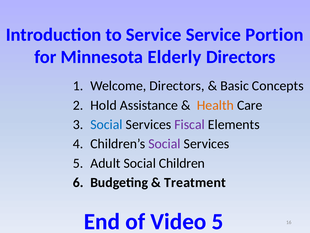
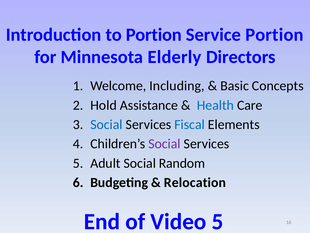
to Service: Service -> Portion (154, 35)
Welcome Directors: Directors -> Including (177, 86)
Health colour: orange -> blue (215, 105)
Fiscal colour: purple -> blue (190, 124)
Children: Children -> Random (182, 163)
Treatment: Treatment -> Relocation (195, 182)
